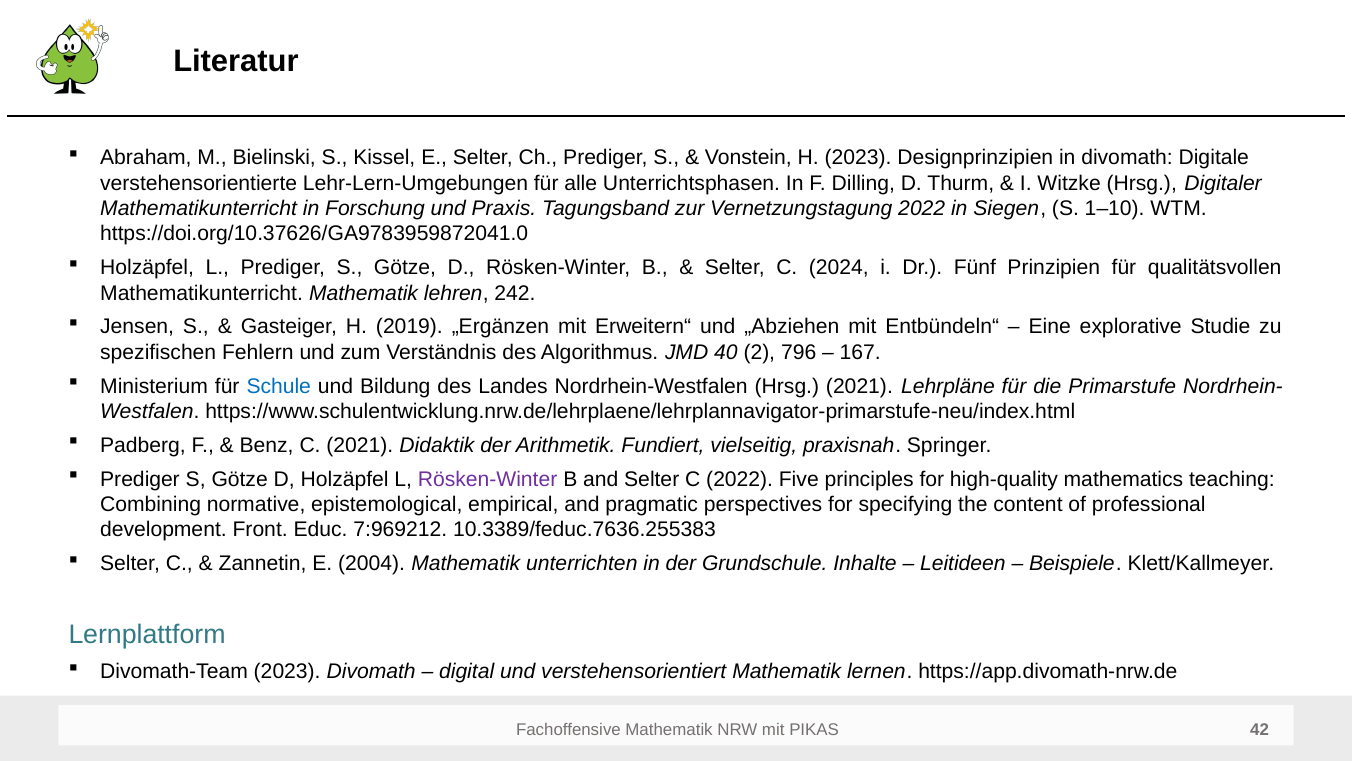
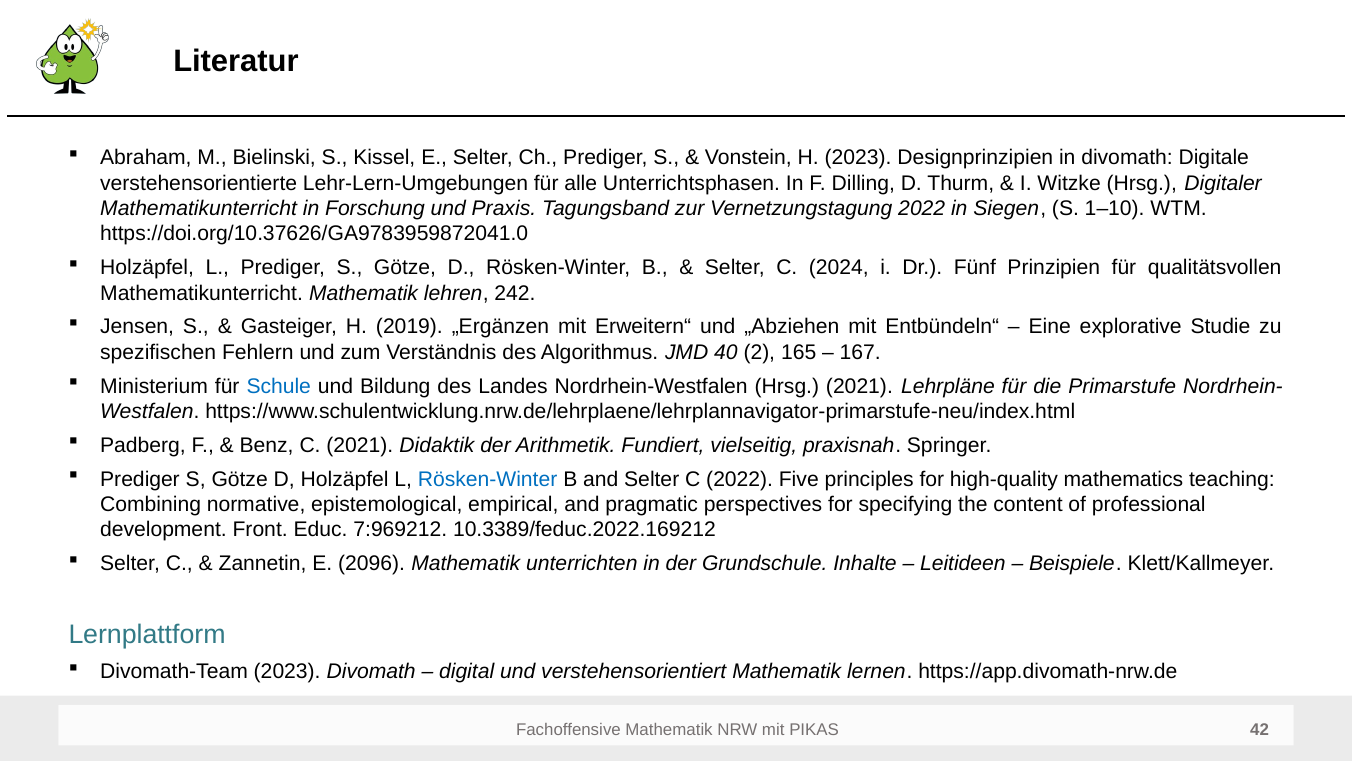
796: 796 -> 165 (799, 352)
Rösken-Winter colour: purple -> blue (488, 479)
10.3389/feduc.7636.255383: 10.3389/feduc.7636.255383 -> 10.3389/feduc.2022.169212 (584, 529)
2004: 2004 -> 2096 (372, 563)
